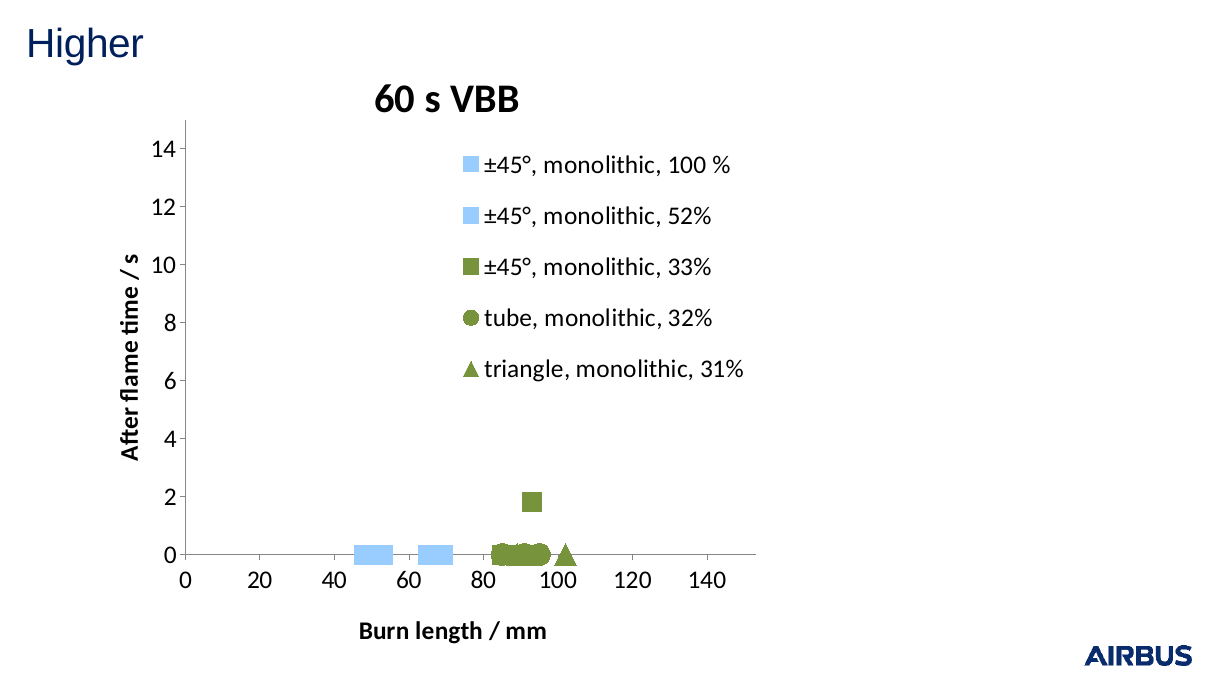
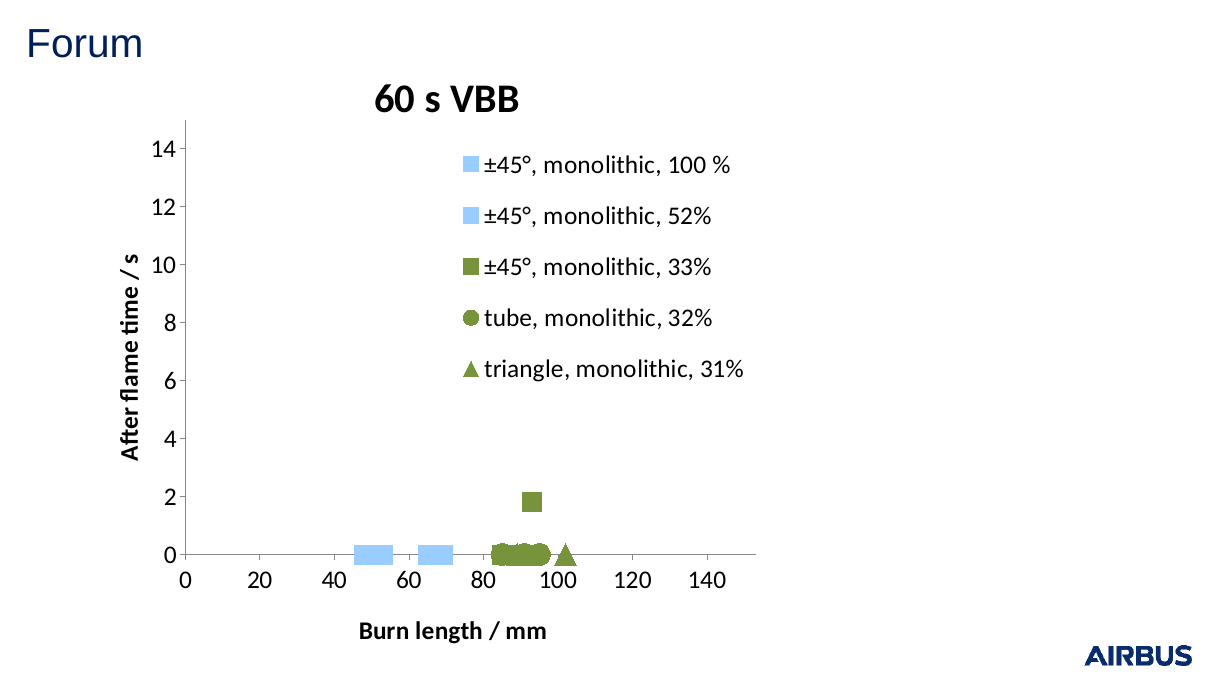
Higher: Higher -> Forum (85, 44)
